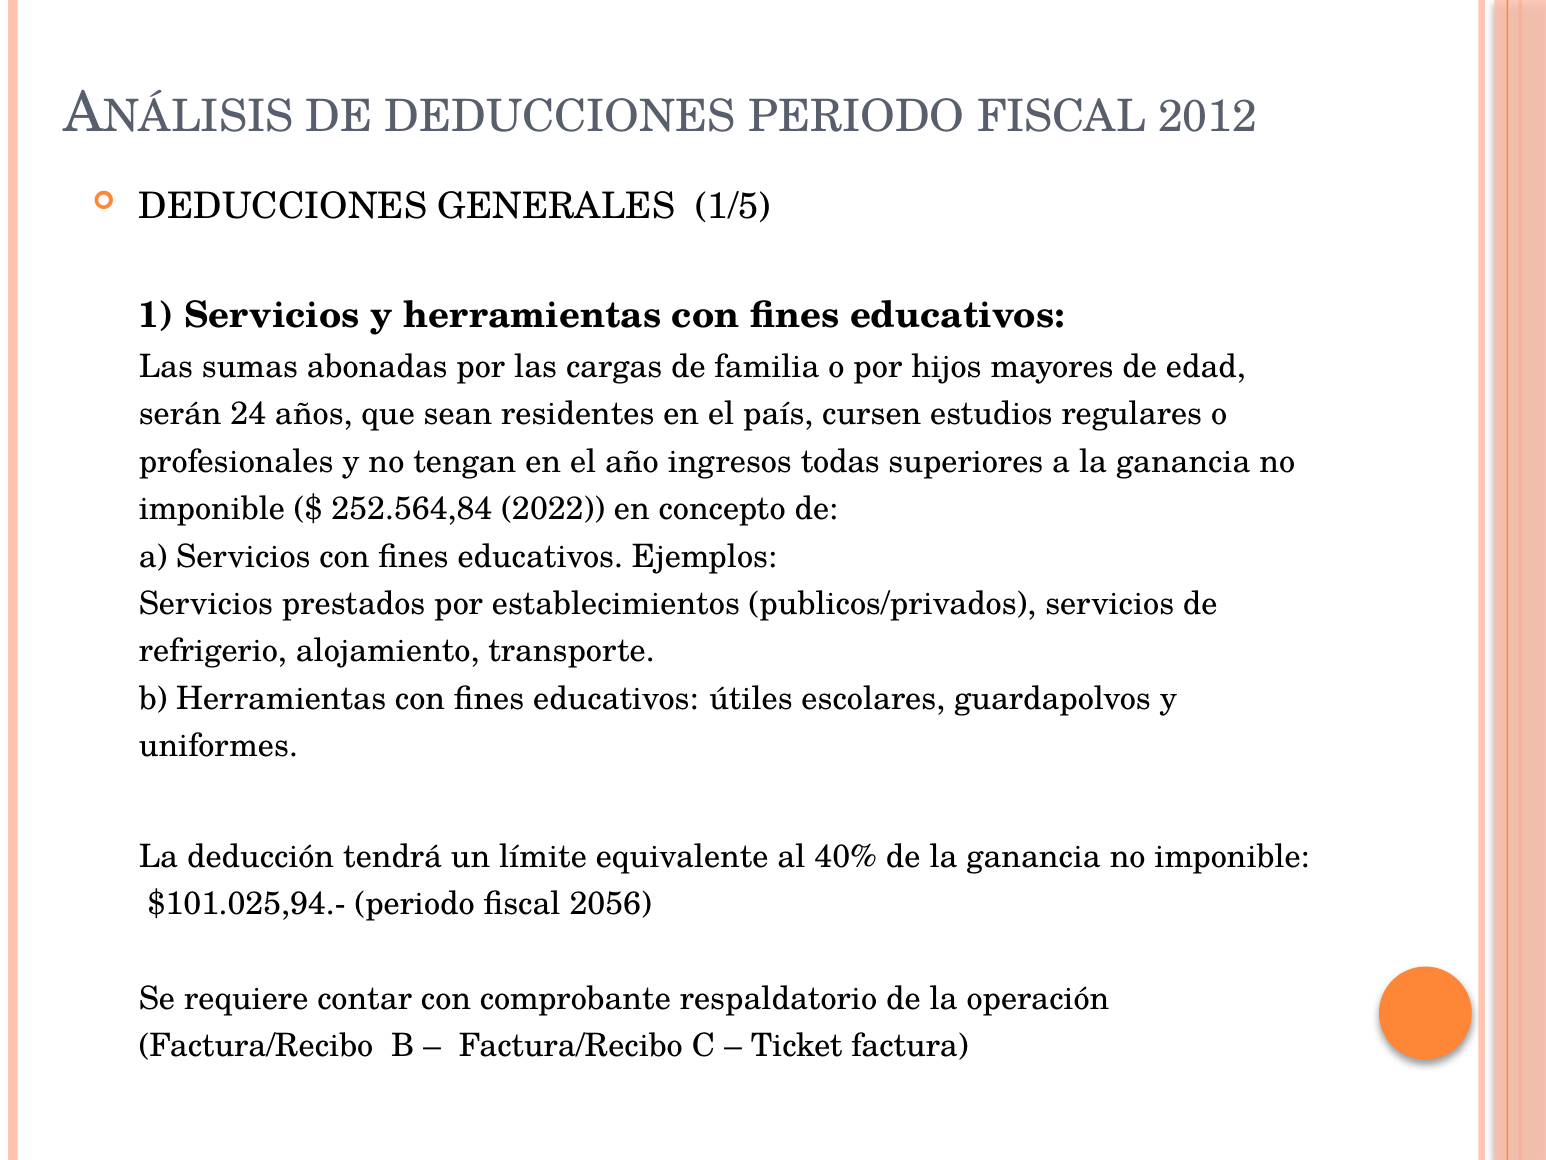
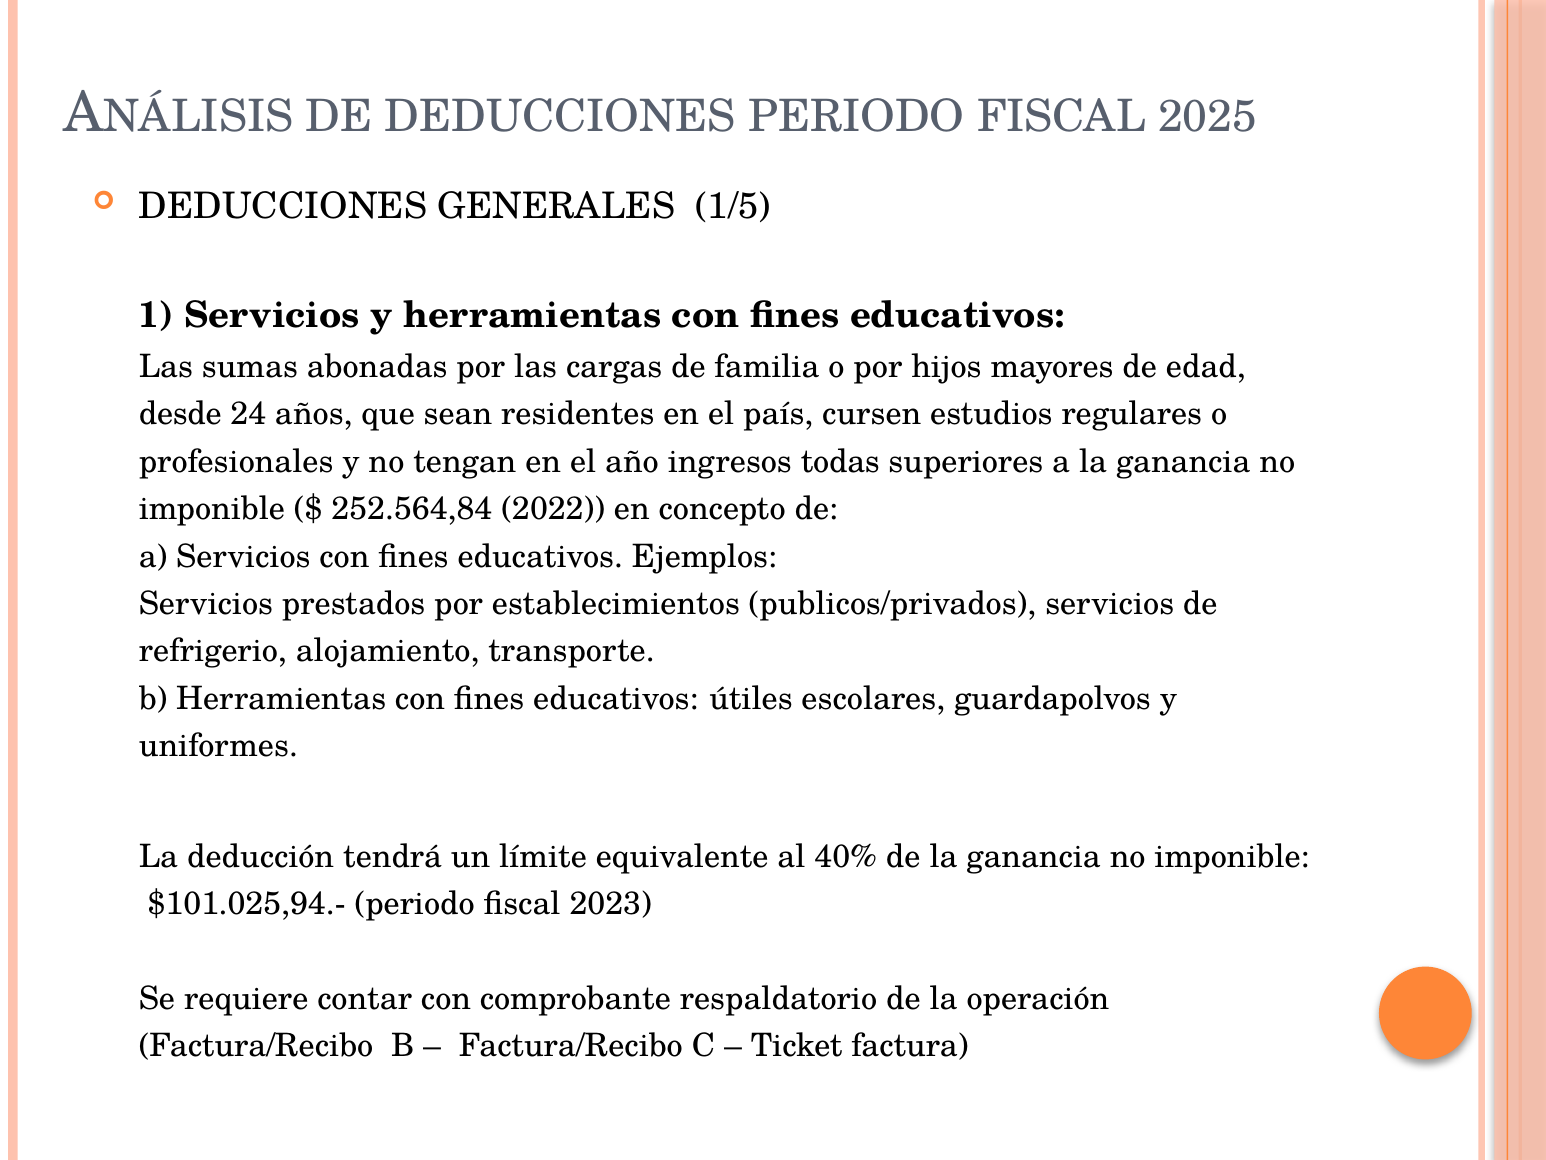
2012: 2012 -> 2025 (1208, 117)
serán: serán -> desde (180, 414)
2056: 2056 -> 2023 (611, 904)
